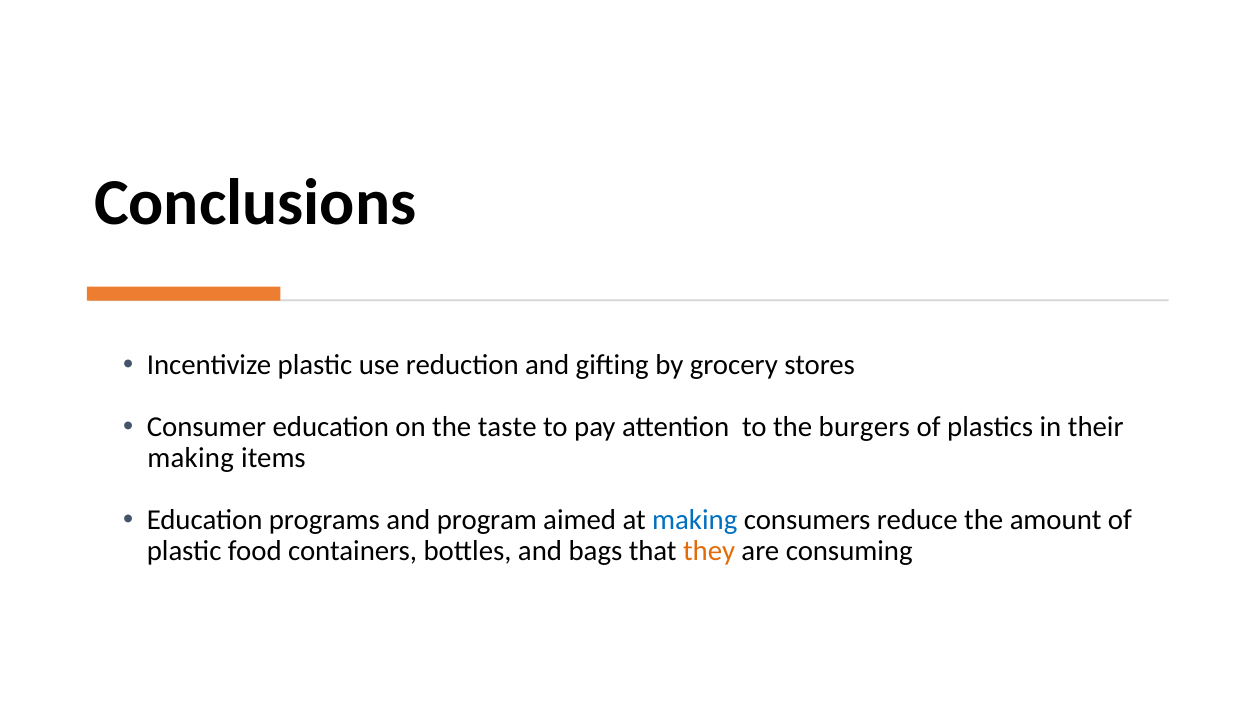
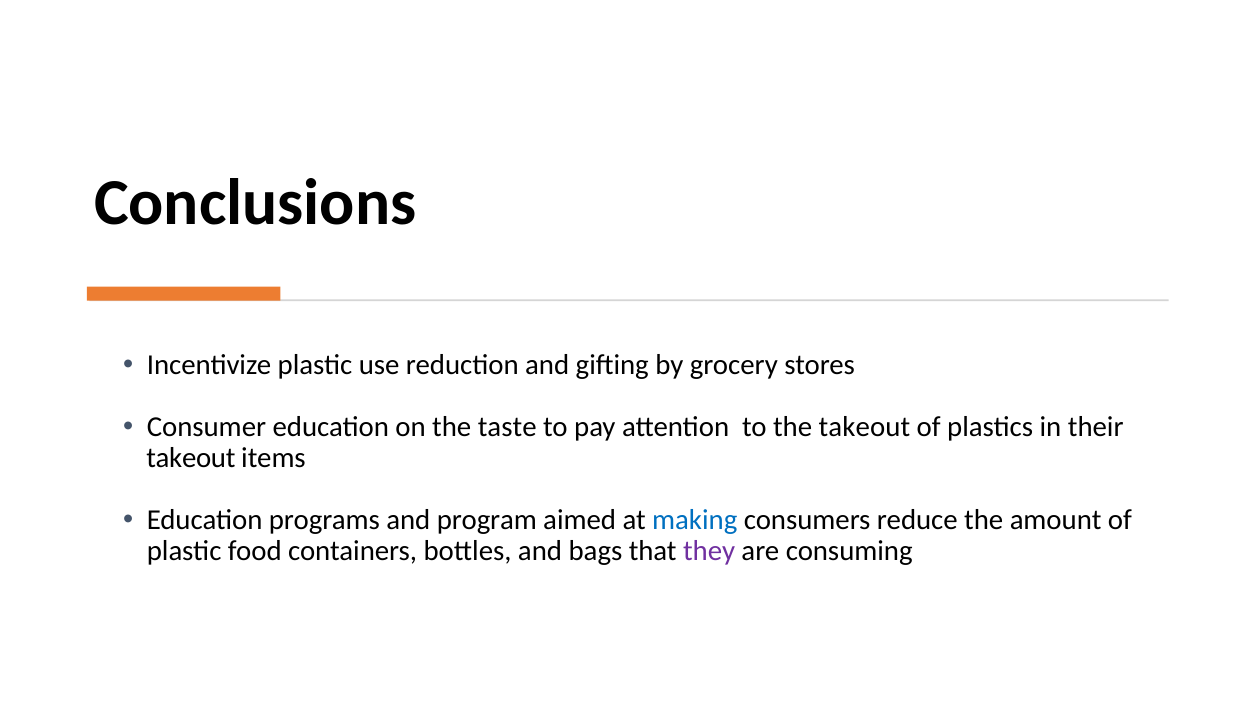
the burgers: burgers -> takeout (864, 427)
making: making -> takeout (191, 458)
they colour: orange -> purple (709, 551)
